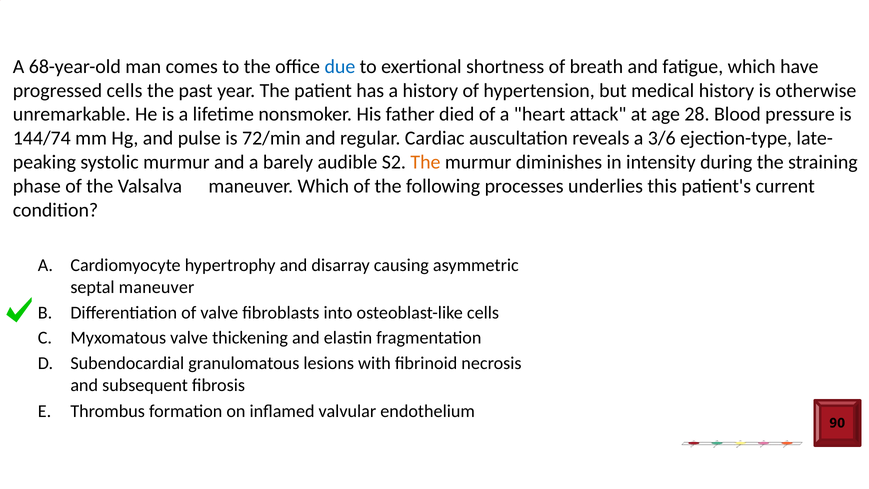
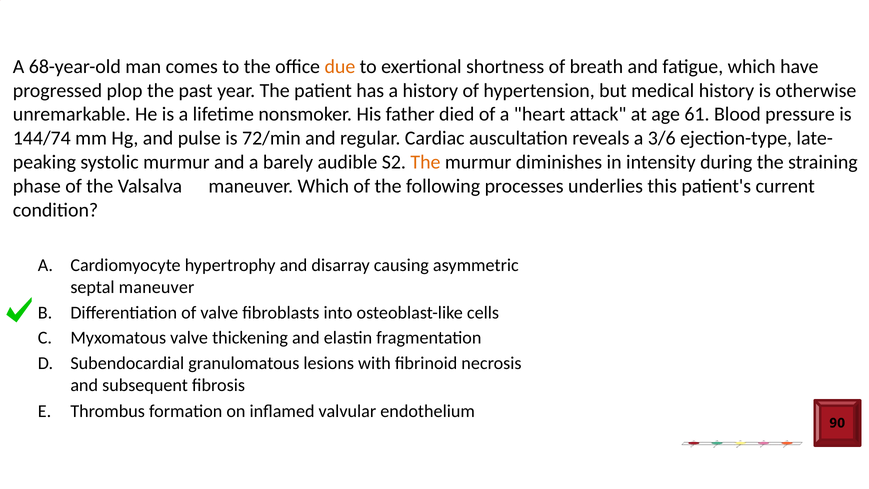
due colour: blue -> orange (340, 67)
progressed cells: cells -> plop (125, 90)
28: 28 -> 61 (697, 114)
